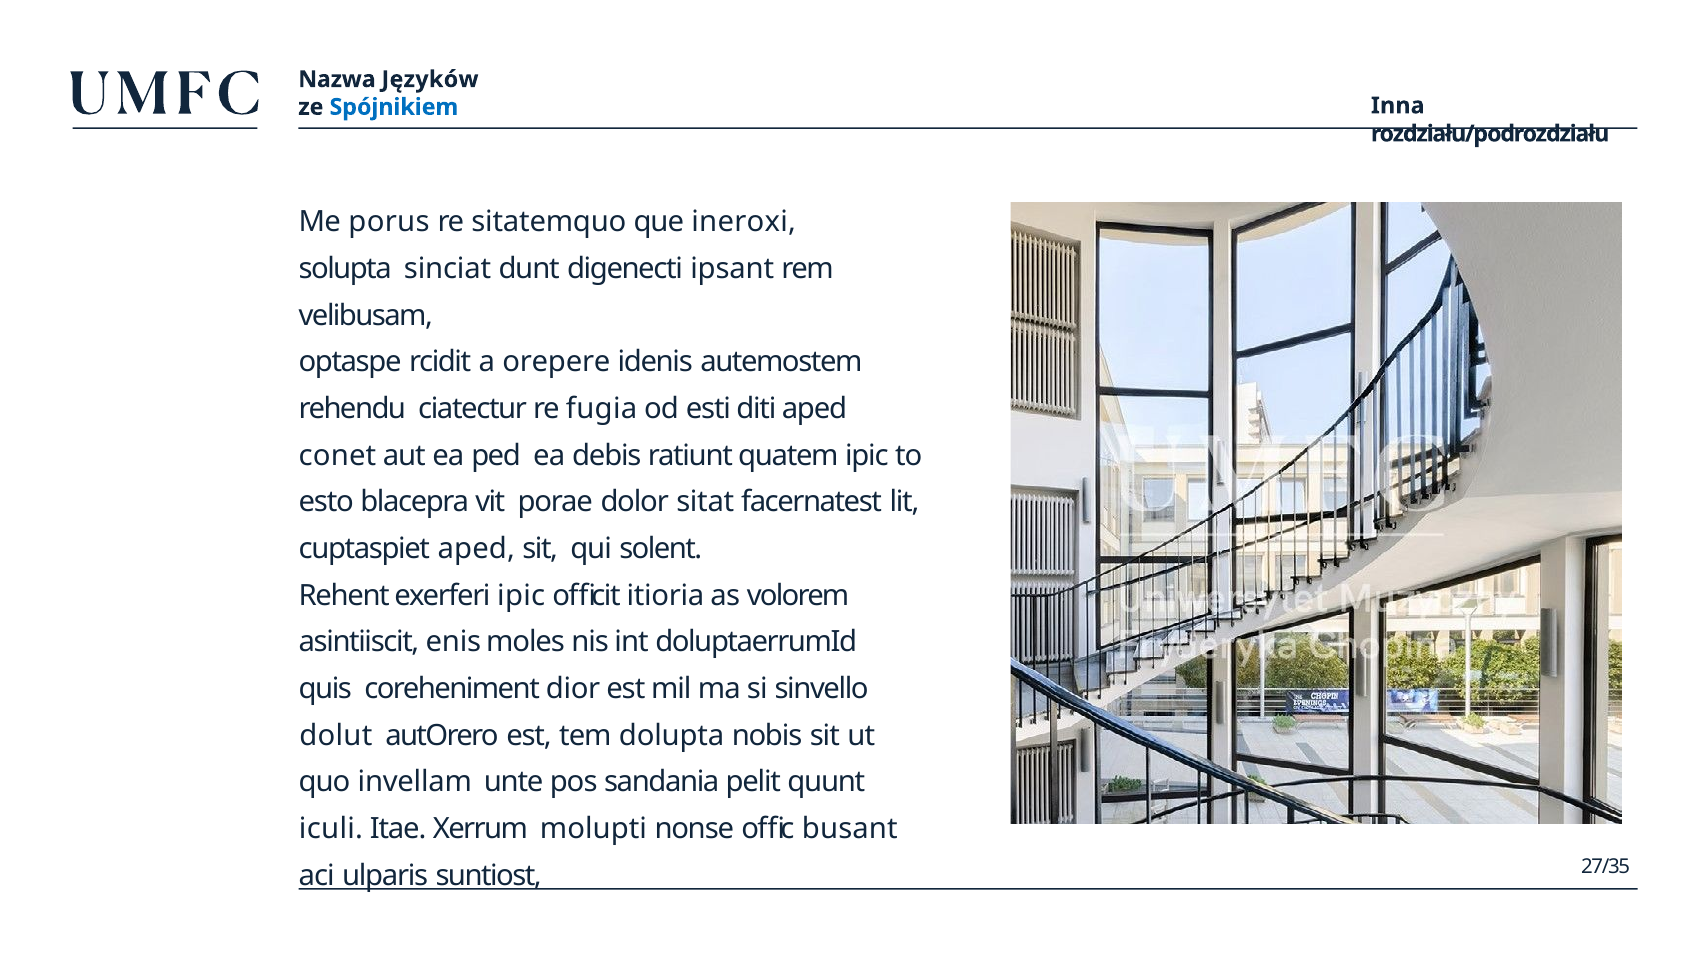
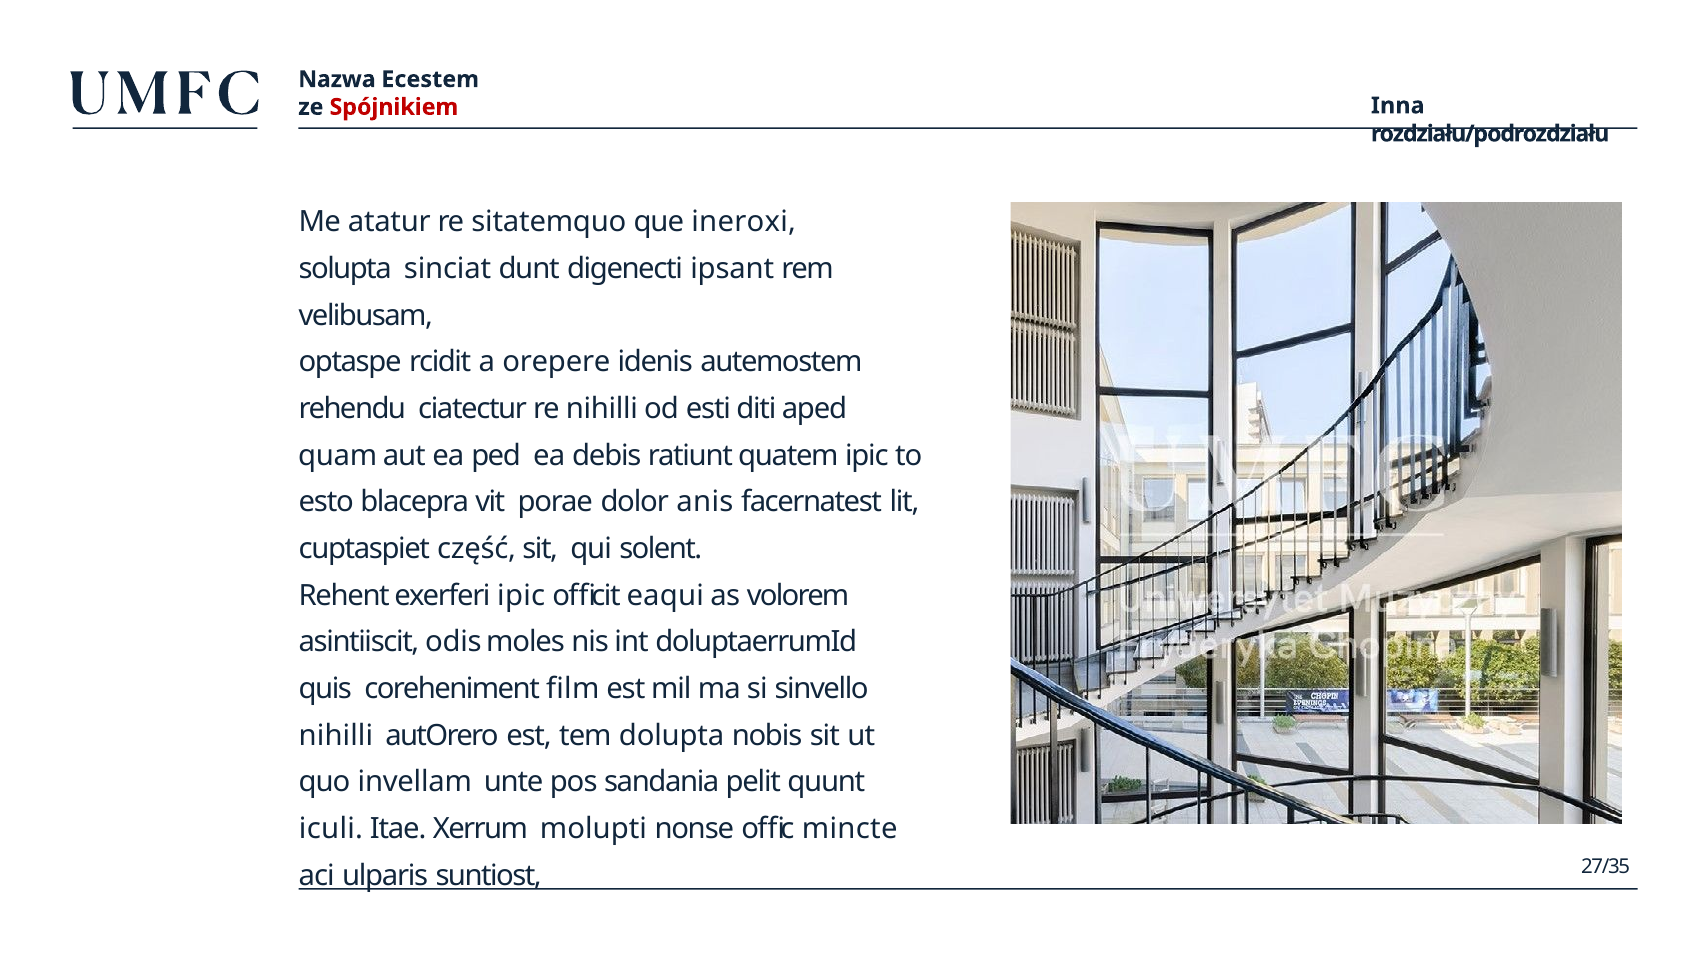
Języków: Języków -> Ecestem (430, 79)
Spójnikiem colour: blue -> red (394, 107)
porus: porus -> atatur (389, 222)
re fugia: fugia -> nihilli (602, 409)
conet: conet -> quam (338, 456)
sitat: sitat -> anis (705, 502)
cuptaspiet aped: aped -> część (476, 549)
itioria: itioria -> eaqui (665, 596)
enis: enis -> odis (453, 643)
dior: dior -> film (573, 689)
dolut: dolut -> nihilli (336, 736)
busant: busant -> mincte (850, 829)
